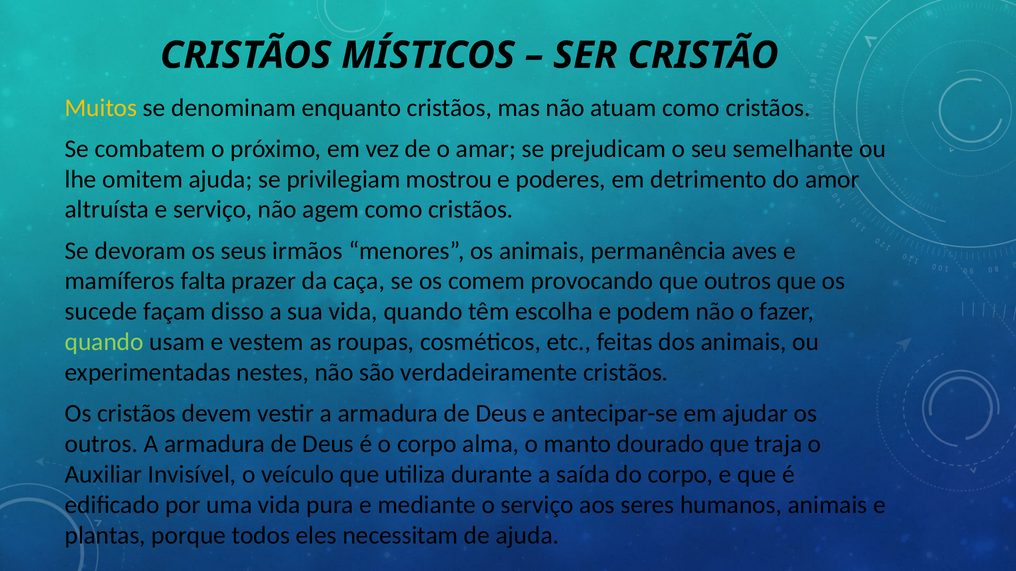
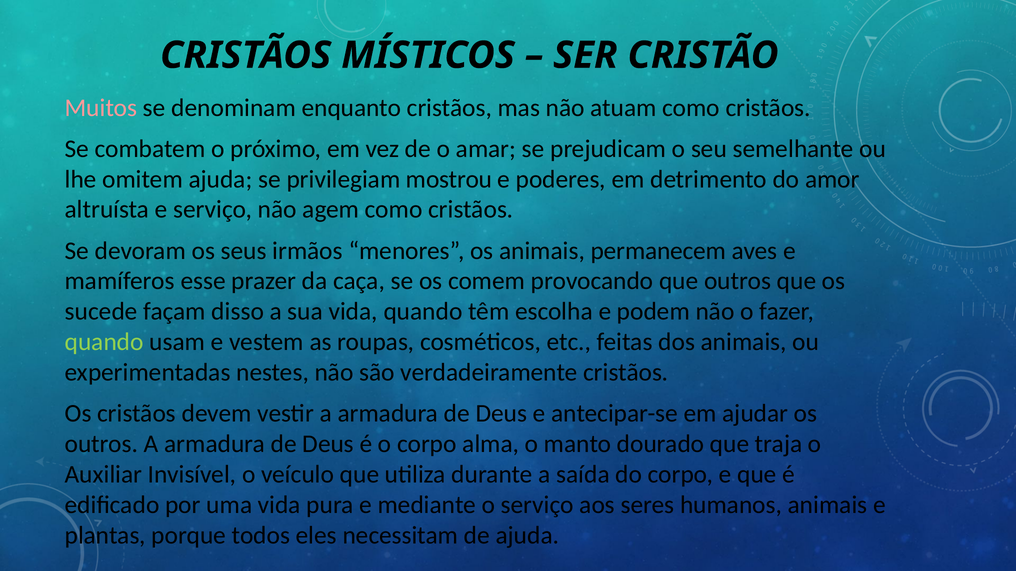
Muitos colour: yellow -> pink (101, 108)
permanência: permanência -> permanecem (658, 251)
falta: falta -> esse (203, 281)
